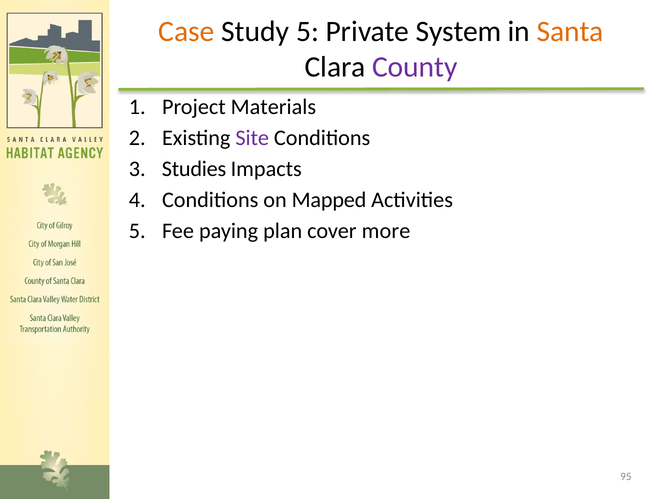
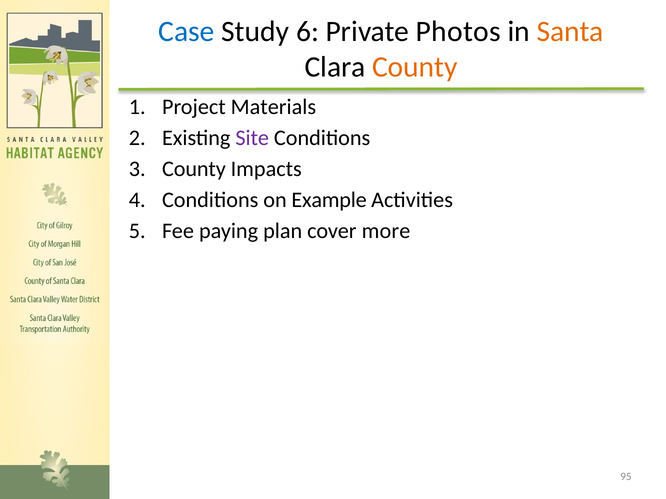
Case colour: orange -> blue (187, 31)
Study 5: 5 -> 6 (308, 31)
System: System -> Photos (458, 31)
County colour: purple -> orange (415, 67)
Studies: Studies -> County (194, 169)
Mapped: Mapped -> Example (329, 200)
